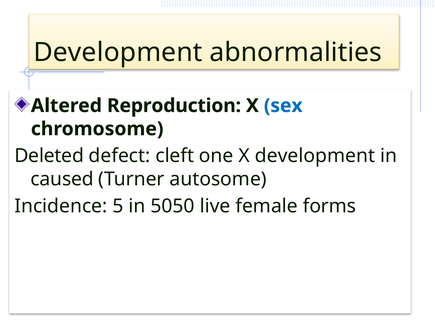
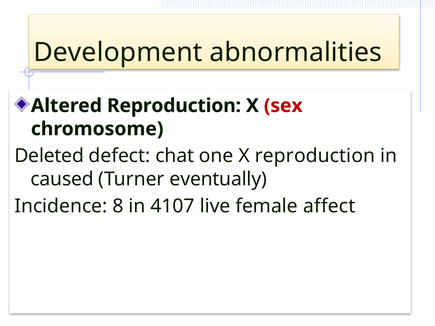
sex colour: blue -> red (283, 106)
cleft: cleft -> chat (175, 156)
X development: development -> reproduction (315, 156)
autosome: autosome -> eventually (218, 179)
5: 5 -> 8 (118, 206)
5050: 5050 -> 4107 (173, 206)
forms: forms -> affect (329, 206)
